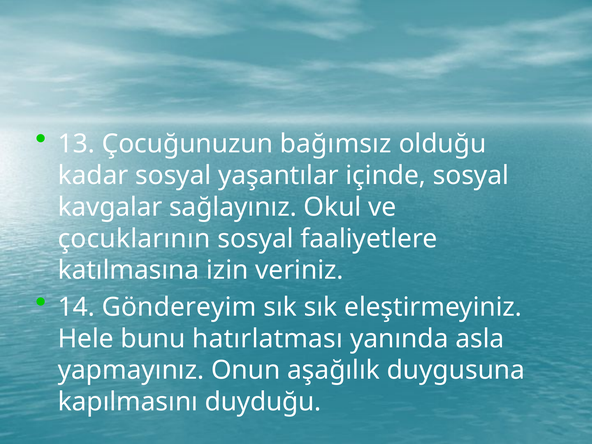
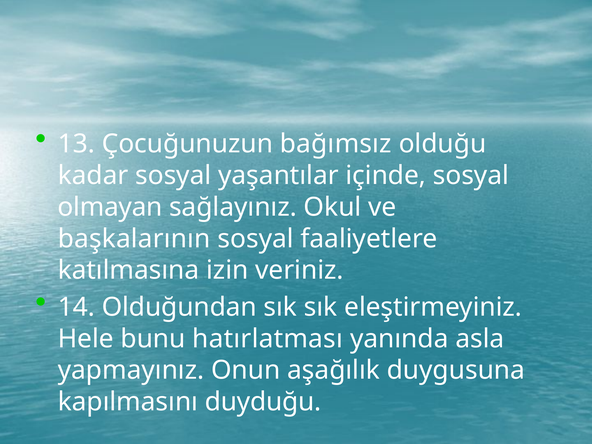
kavgalar: kavgalar -> olmayan (110, 207)
çocuklarının: çocuklarının -> başkalarının (134, 239)
Göndereyim: Göndereyim -> Olduğundan (179, 307)
